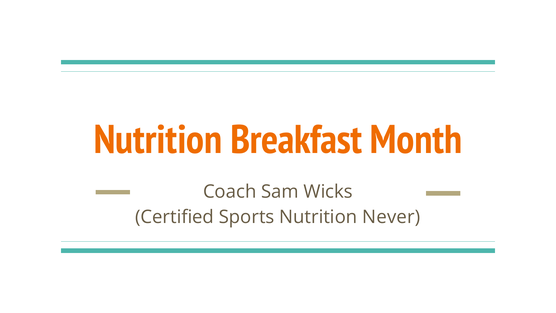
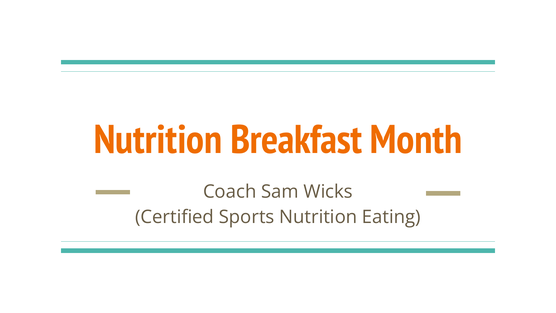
Never: Never -> Eating (391, 217)
